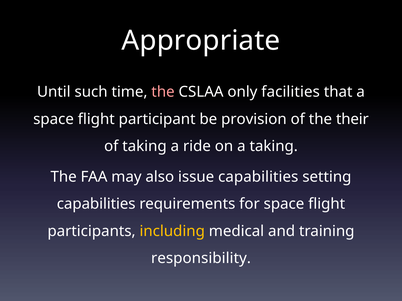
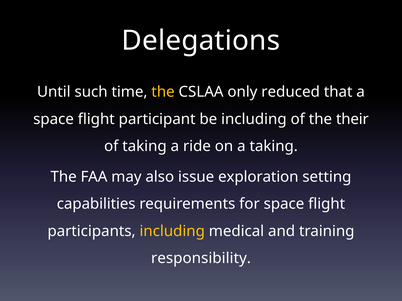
Appropriate: Appropriate -> Delegations (201, 41)
the colour: pink -> yellow (163, 92)
facilities: facilities -> reduced (291, 92)
be provision: provision -> including (254, 119)
issue capabilities: capabilities -> exploration (258, 177)
